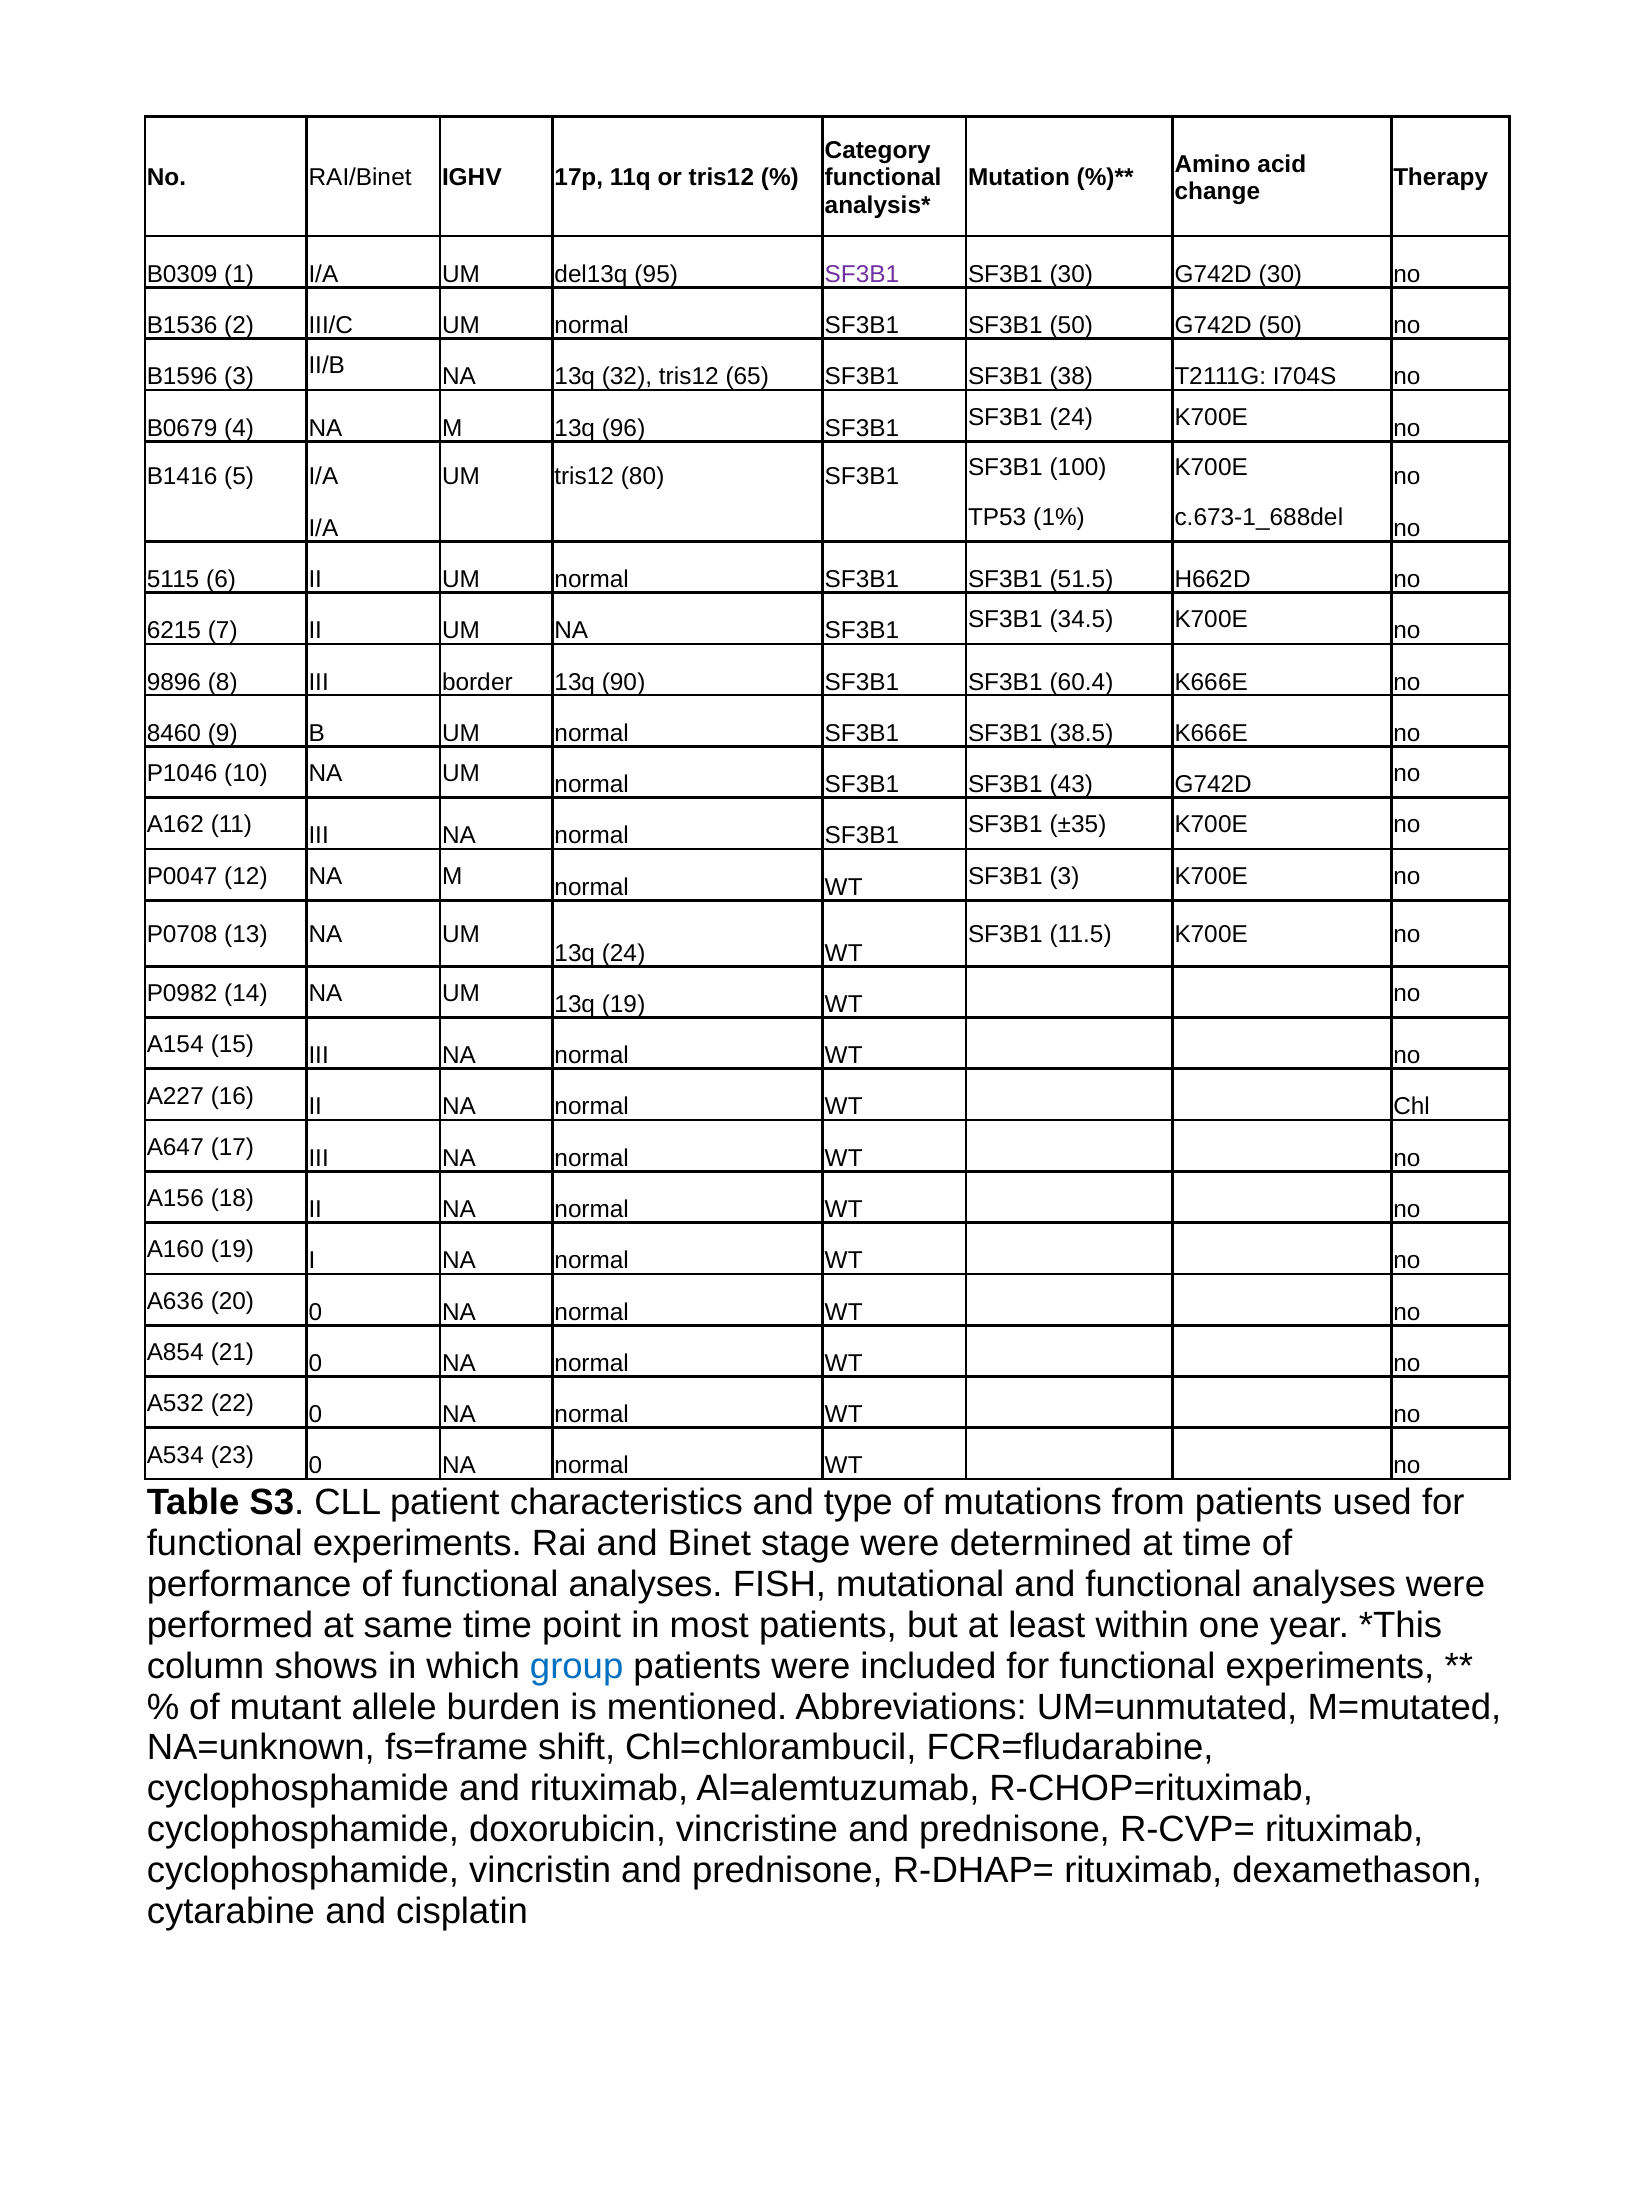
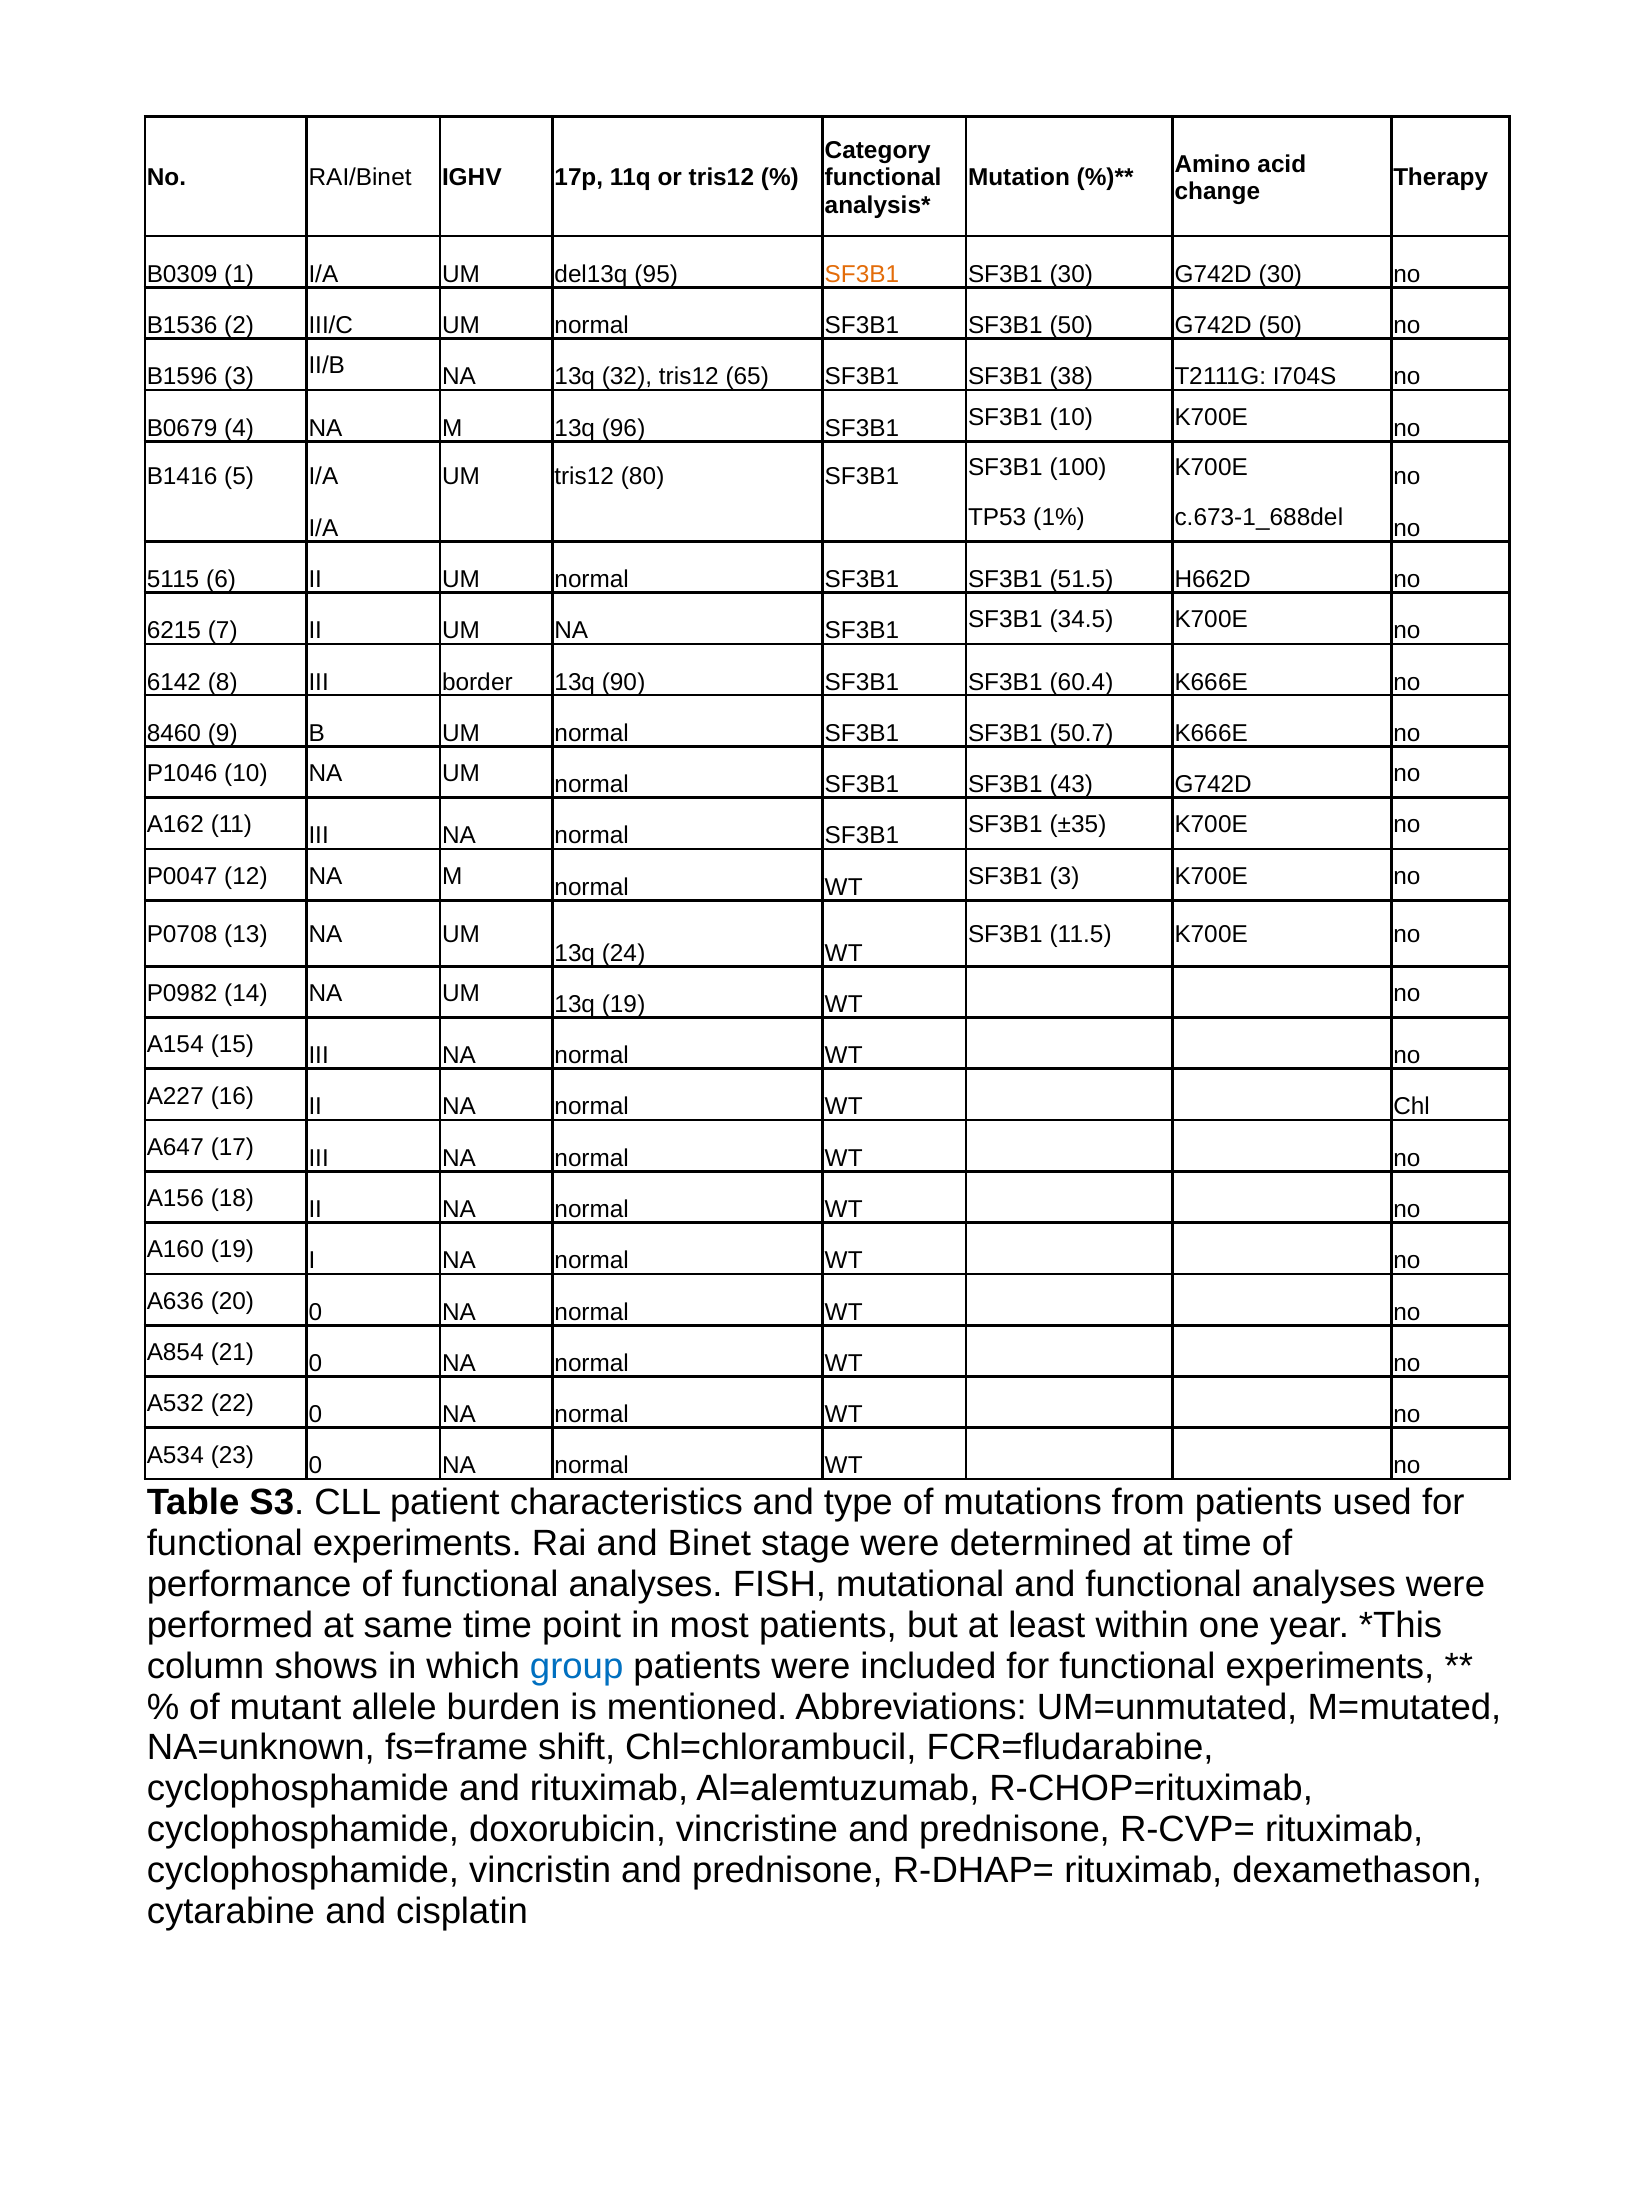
SF3B1 colour: purple -> orange (862, 274)
SF3B1 24: 24 -> 10 (1071, 417)
9896: 9896 -> 6142 (174, 682)
38.5: 38.5 -> 50.7 (1082, 733)
